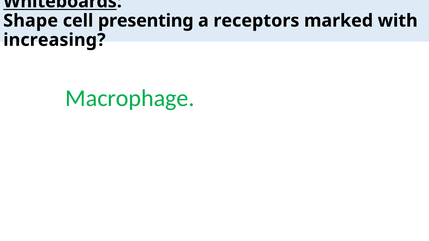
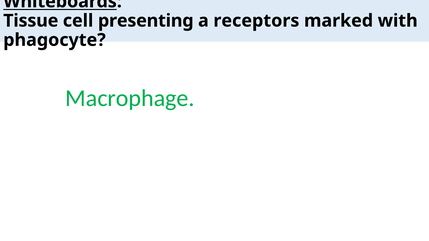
Shape: Shape -> Tissue (31, 21)
increasing: increasing -> phagocyte (54, 40)
